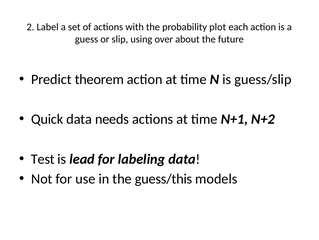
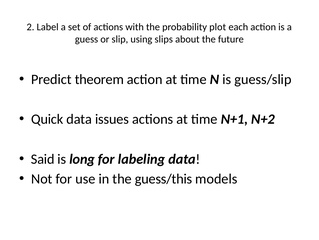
over: over -> slips (164, 39)
needs: needs -> issues (112, 119)
Test: Test -> Said (43, 159)
lead: lead -> long (82, 159)
